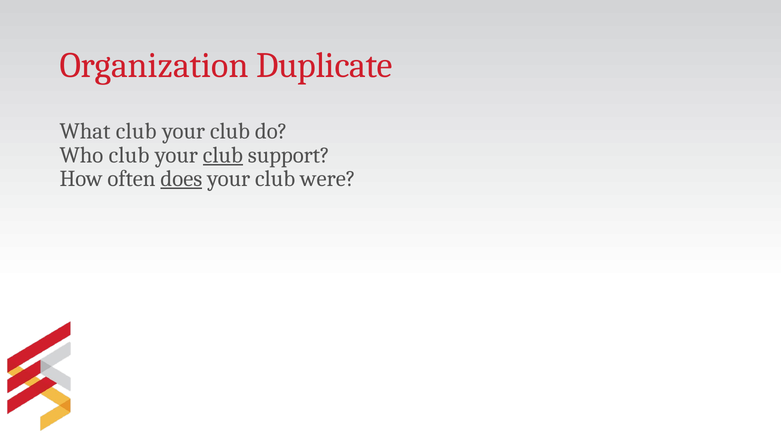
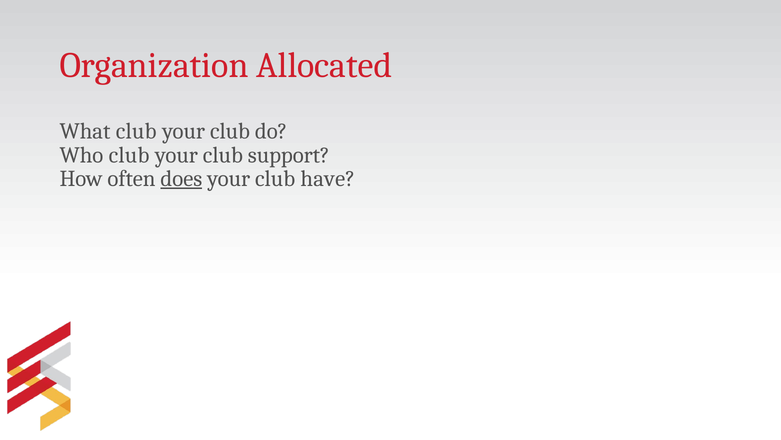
Duplicate: Duplicate -> Allocated (324, 65)
club underline: present -> none (223, 155)
were: were -> have (328, 178)
